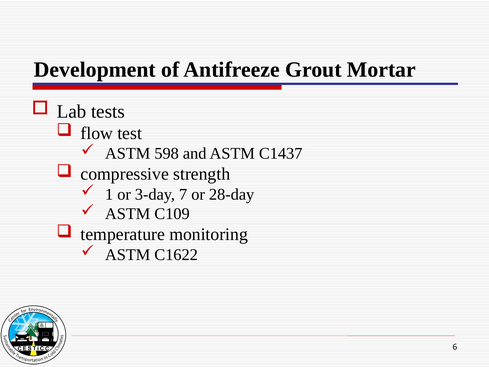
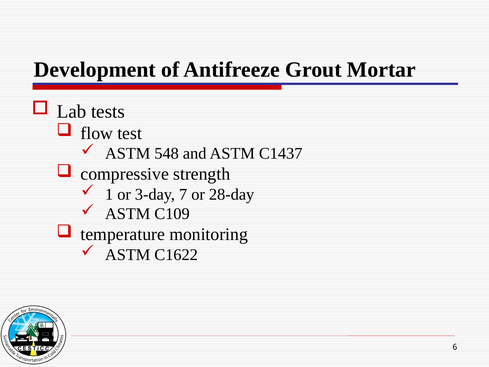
598: 598 -> 548 (167, 154)
